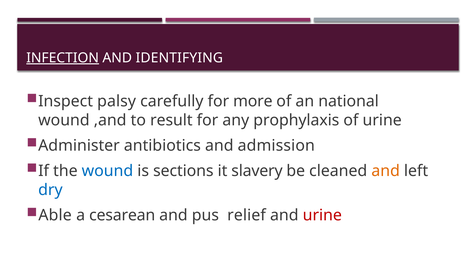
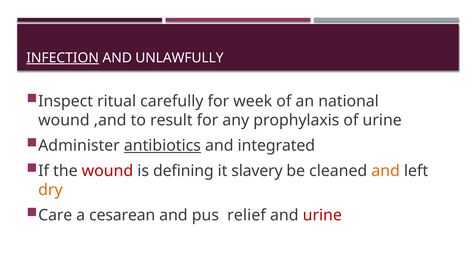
IDENTIFYING: IDENTIFYING -> UNLAWFULLY (179, 58)
palsy: palsy -> ritual (117, 101)
more: more -> week (253, 101)
antibiotics underline: none -> present (162, 145)
admission: admission -> integrated (276, 145)
wound colour: blue -> red (107, 171)
sections: sections -> defining (183, 171)
dry colour: blue -> orange (50, 190)
Able: Able -> Care (55, 215)
